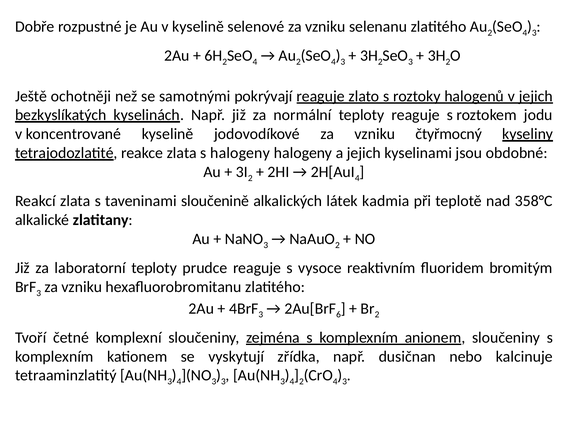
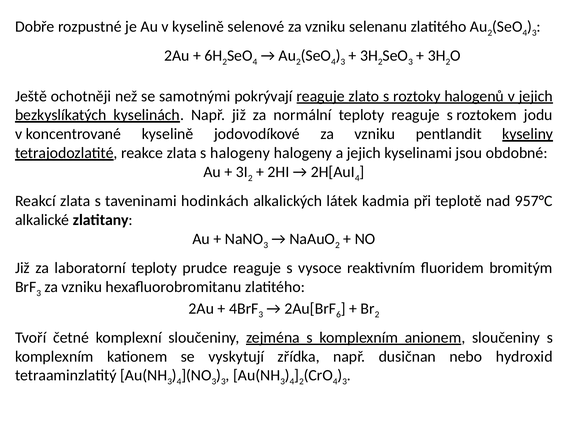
čtyřmocný: čtyřmocný -> pentlandit (449, 134)
sloučenině: sloučenině -> hodinkách (215, 201)
358°C: 358°C -> 957°C (534, 201)
kalcinuje: kalcinuje -> hydroxid (524, 356)
